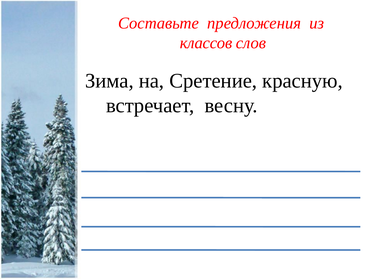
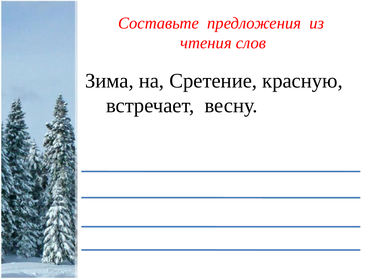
классов: классов -> чтения (206, 43)
